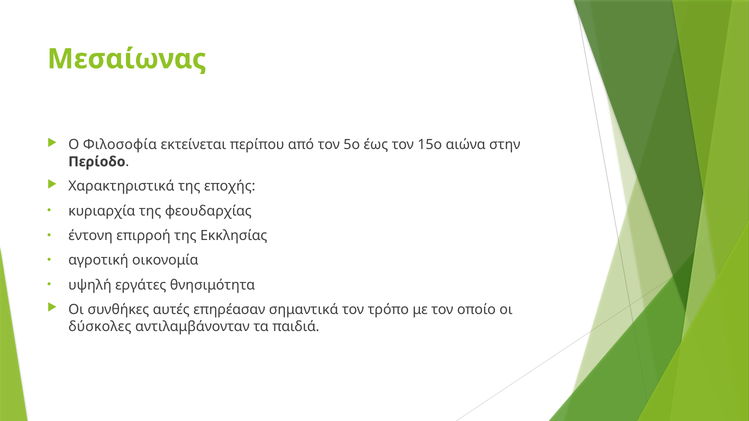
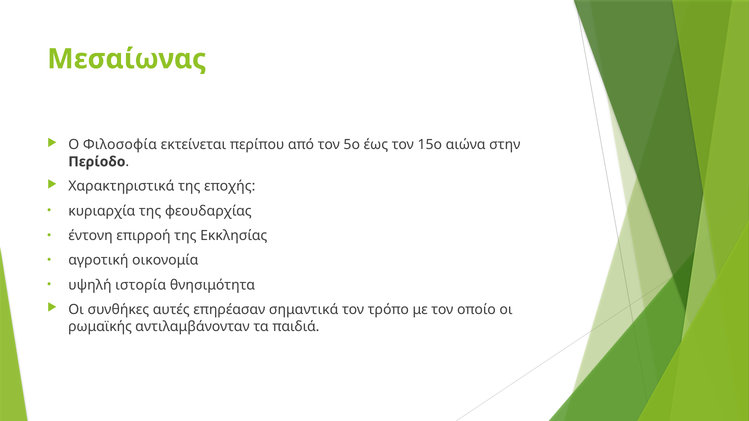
εργάτες: εργάτες -> ιστορία (141, 285)
δύσκολες: δύσκολες -> ρωμαϊκής (100, 327)
